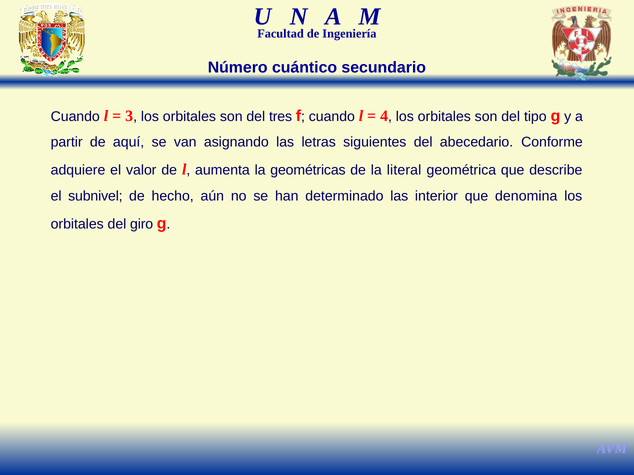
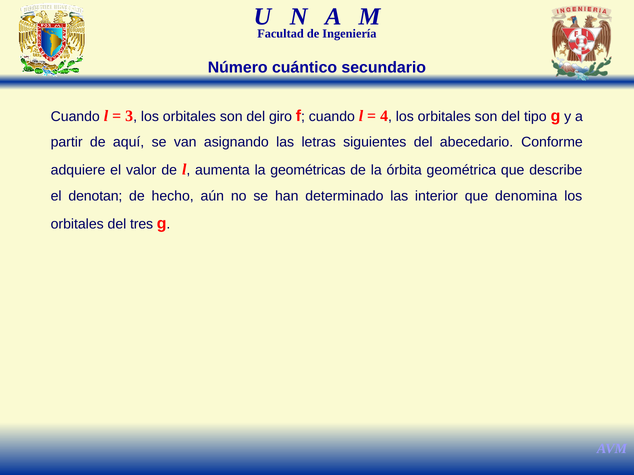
tres: tres -> giro (281, 117)
literal: literal -> órbita (404, 171)
subnivel: subnivel -> denotan (95, 196)
giro: giro -> tres (142, 224)
